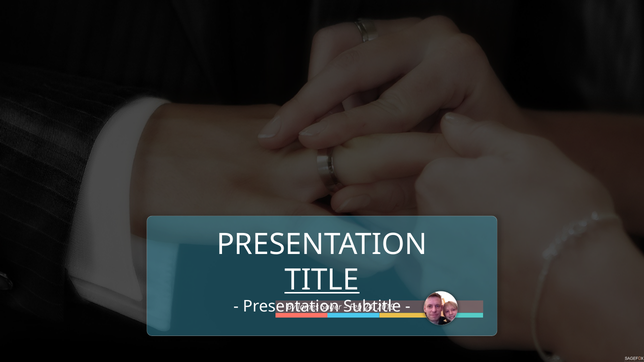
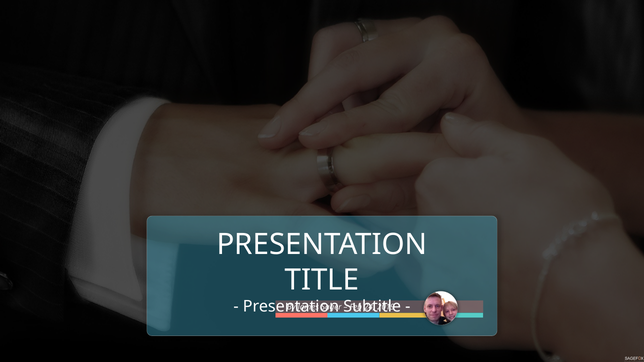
TITLE underline: present -> none (322, 280)
